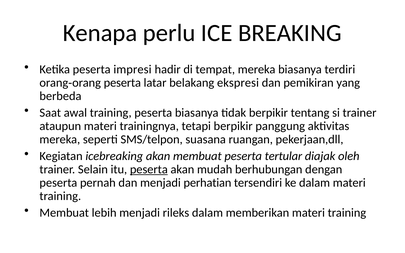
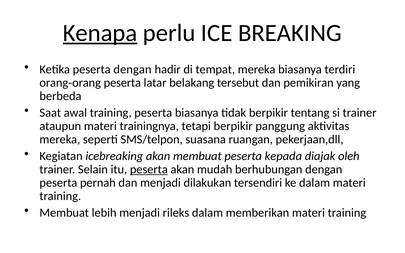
Kenapa underline: none -> present (100, 33)
peserta impresi: impresi -> dengan (132, 69)
ekspresi: ekspresi -> tersebut (238, 83)
tertular: tertular -> kepada (283, 156)
perhatian: perhatian -> dilakukan (207, 183)
